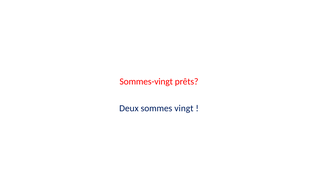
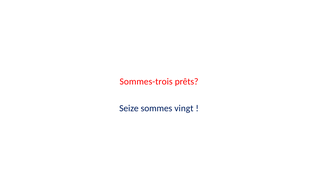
Sommes-vingt: Sommes-vingt -> Sommes-trois (146, 82)
Deux: Deux -> Seize (129, 108)
